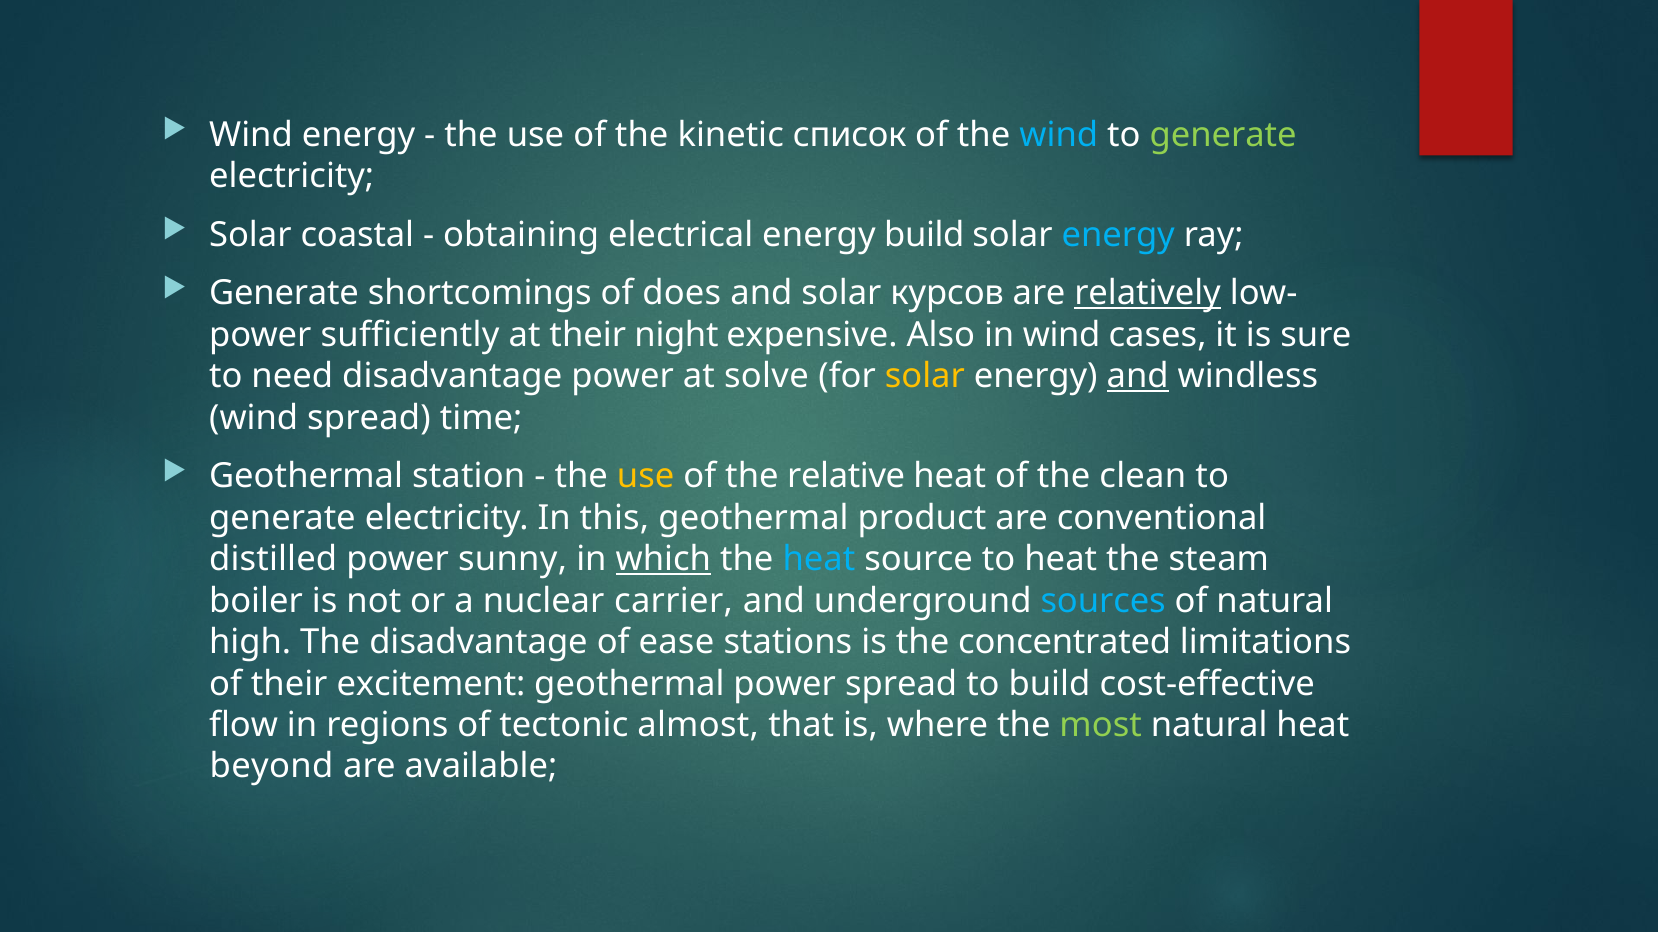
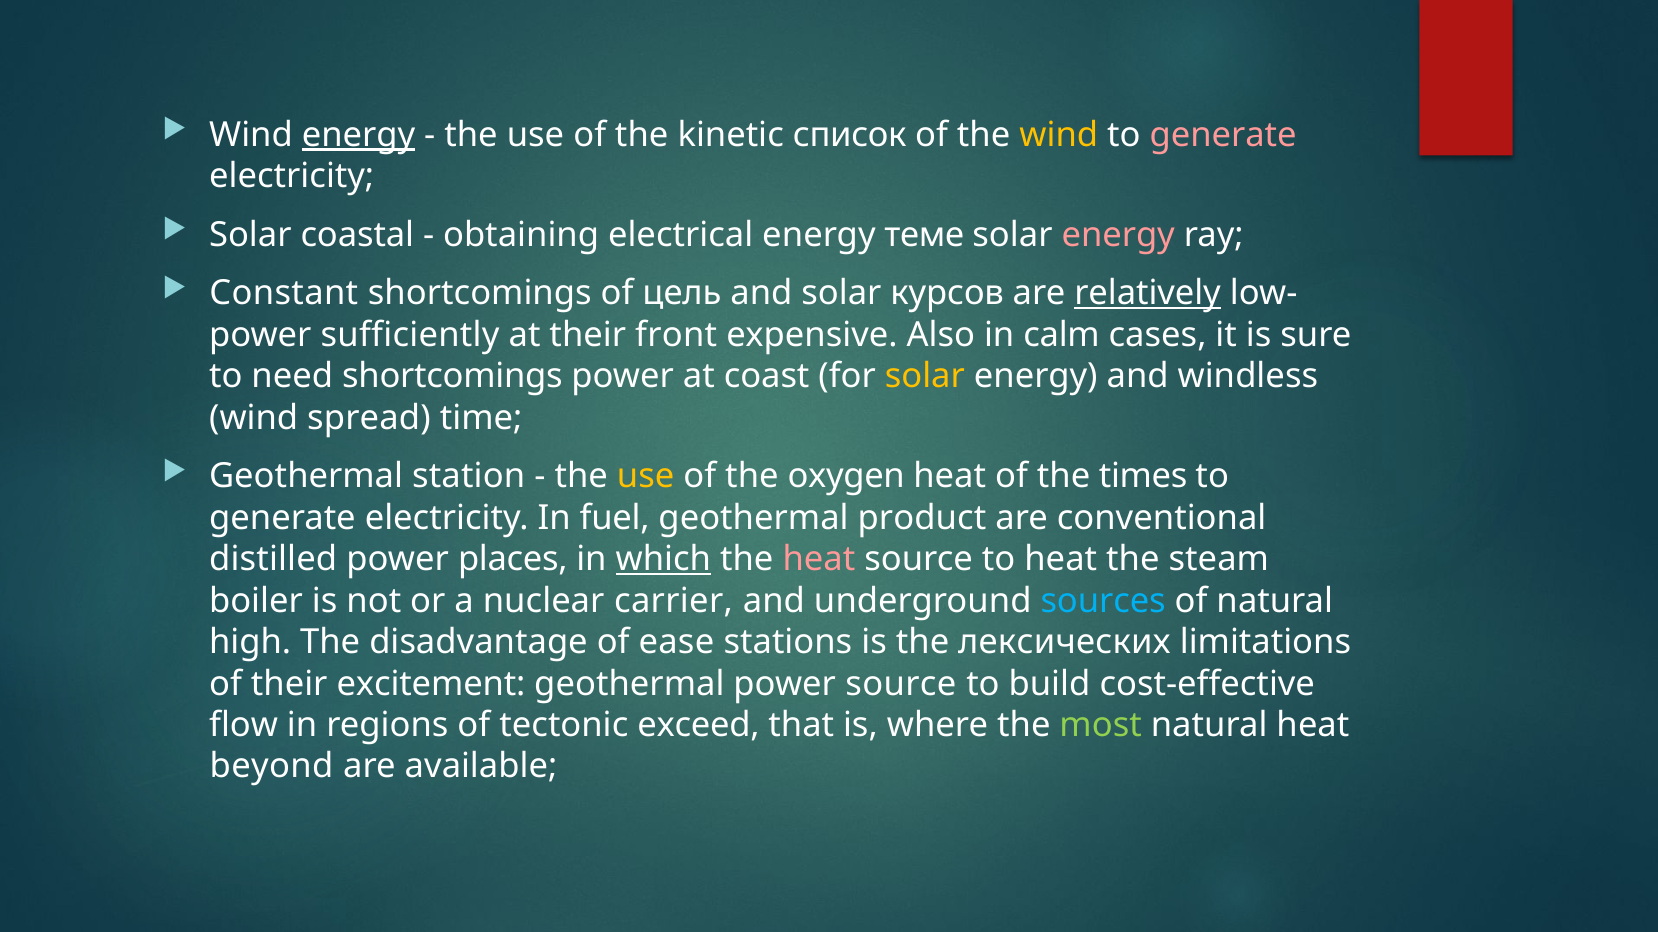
energy underline: none -> present (359, 135)
wind colour: light blue -> yellow (1059, 135)
generate colour: light green -> pink (1223, 135)
energy build: build -> теме (924, 235)
energy colour: light blue -> pink (1118, 235)
Generate: Generate -> Constant (284, 294)
does: does -> цель (682, 294)
night: night -> front (676, 335)
in wind: wind -> calm (1062, 335)
need disadvantage: disadvantage -> shortcomings (452, 377)
solve: solve -> coast (767, 377)
and underline: present -> none (1138, 377)
relative: relative -> oxygen (846, 477)
clean: clean -> times (1143, 477)
this: this -> fuel (615, 518)
sunny: sunny -> places (513, 560)
heat colour: light blue -> pink (819, 560)
concentrated: concentrated -> лексических (1064, 643)
power spread: spread -> source (901, 684)
almost: almost -> exceed (698, 726)
